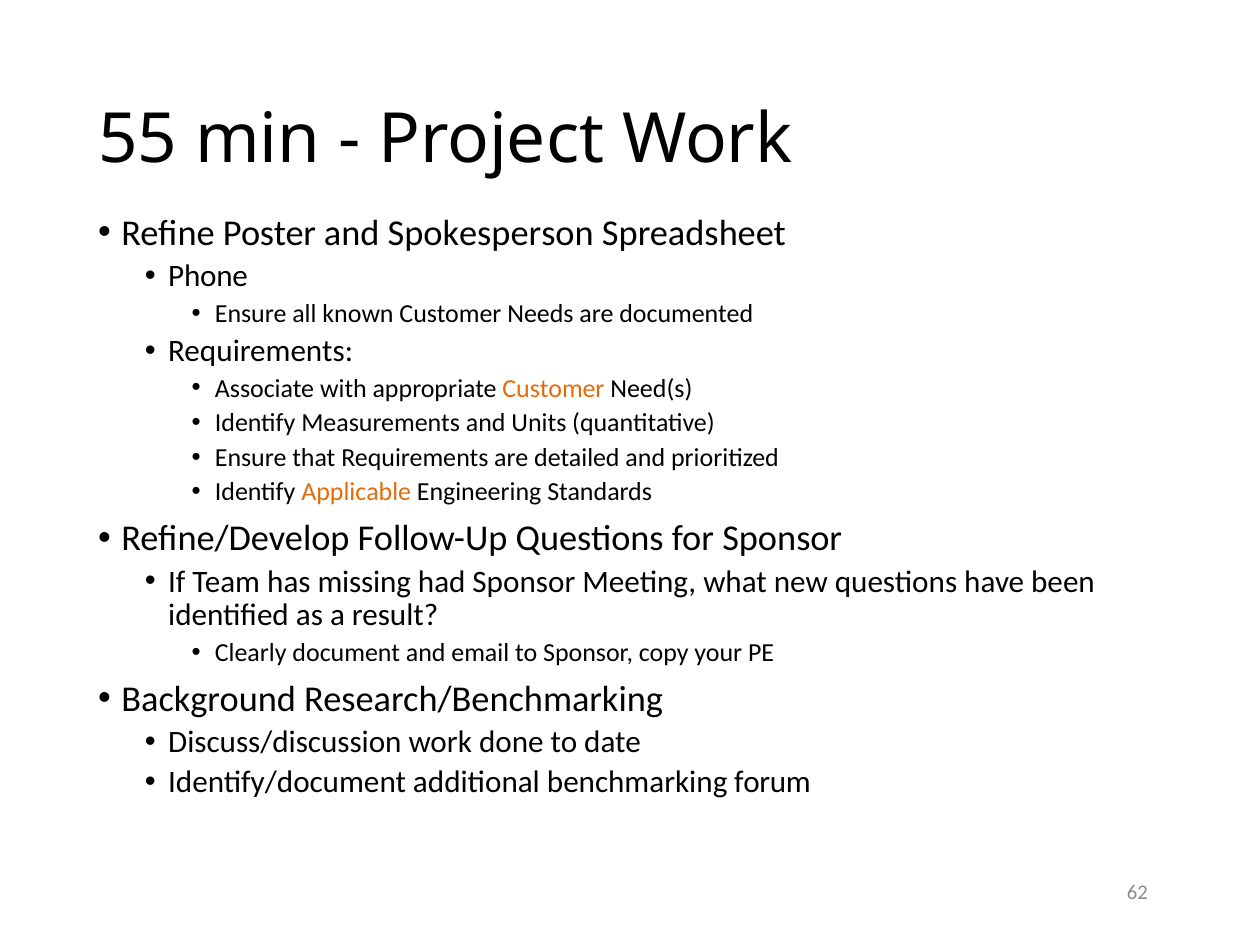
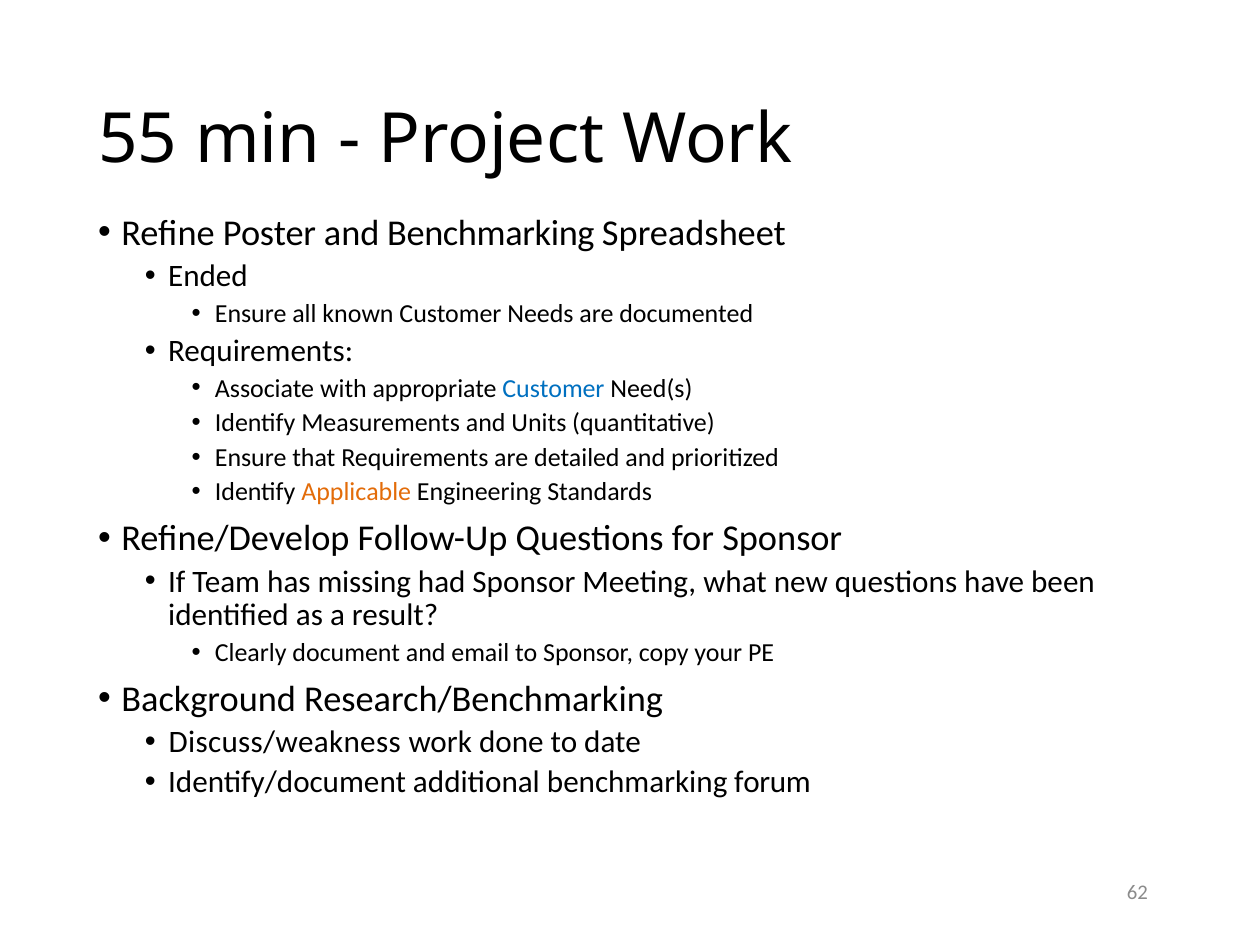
and Spokesperson: Spokesperson -> Benchmarking (491, 233)
Phone: Phone -> Ended (208, 276)
Customer colour: orange -> blue (554, 388)
Discuss/discussion: Discuss/discussion -> Discuss/weakness (285, 742)
